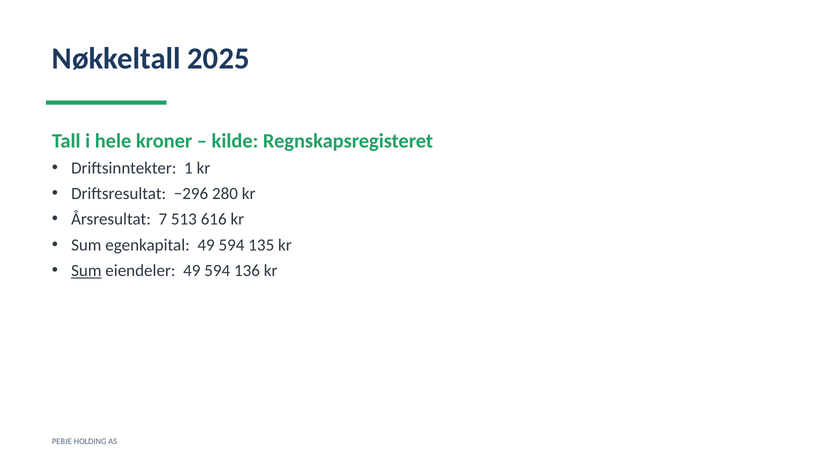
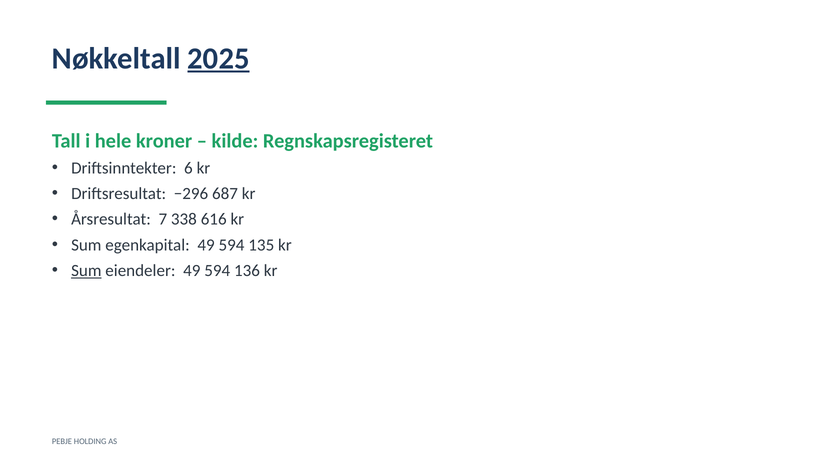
2025 underline: none -> present (219, 58)
1: 1 -> 6 (188, 168)
280: 280 -> 687 (225, 194)
513: 513 -> 338 (184, 219)
